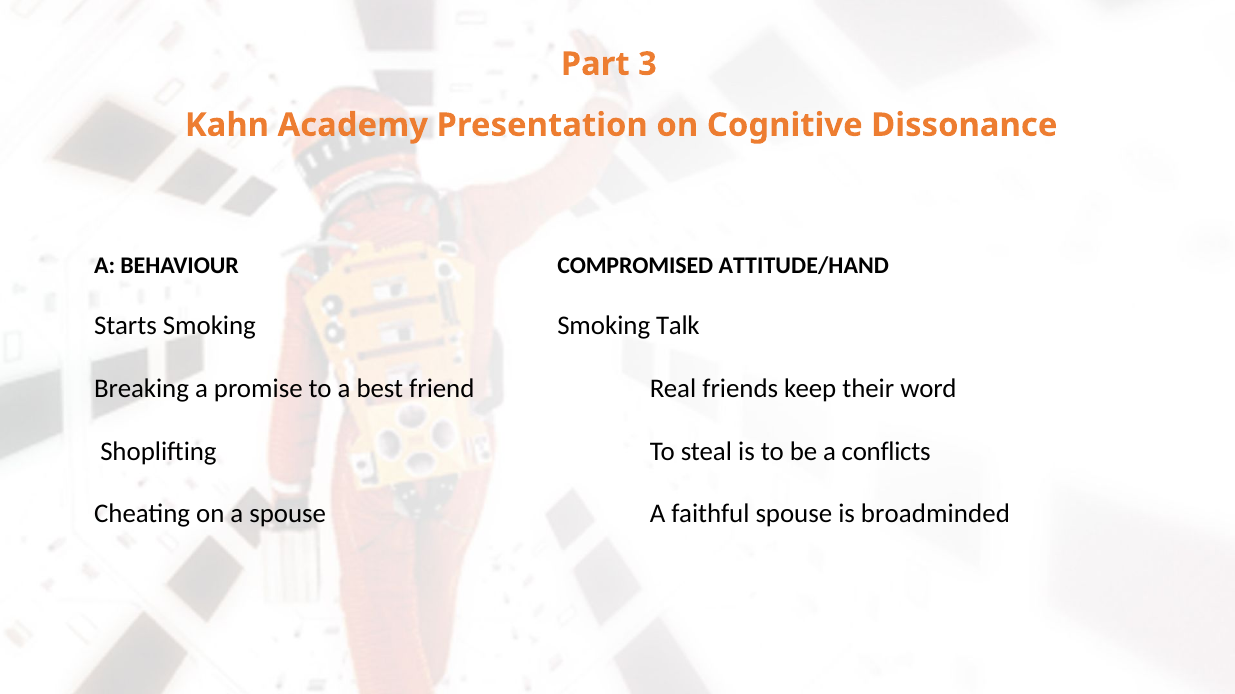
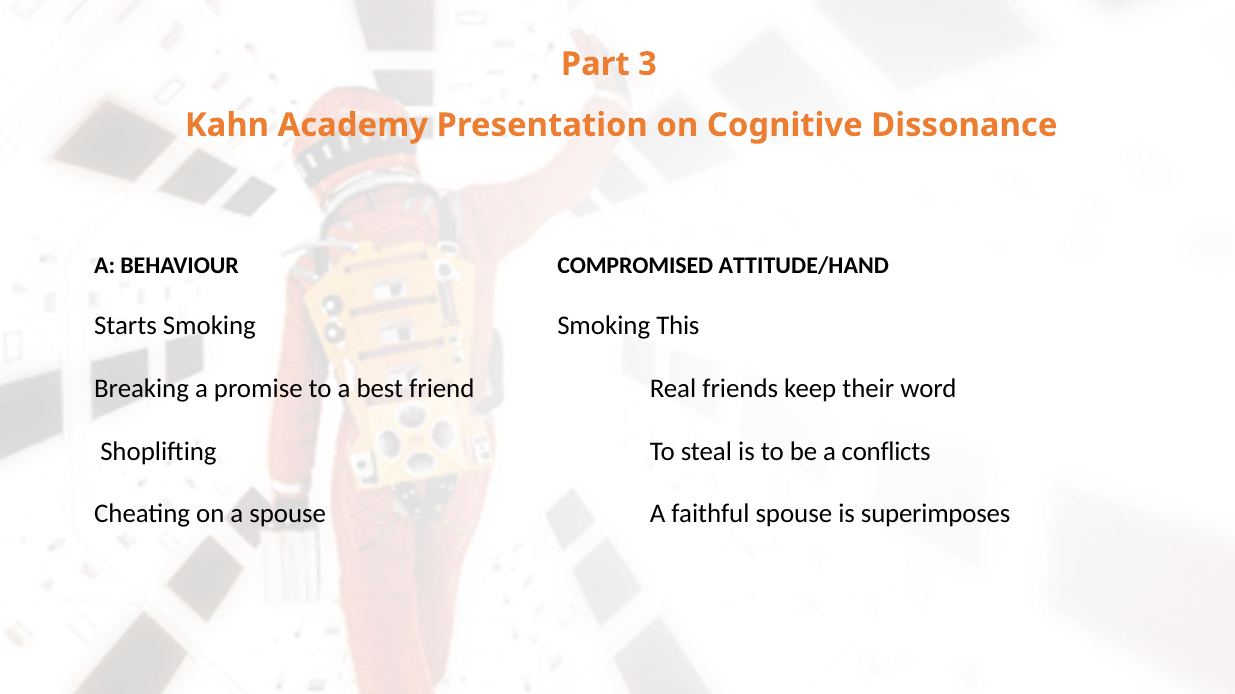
Talk: Talk -> This (678, 326)
broadminded: broadminded -> superimposes (936, 515)
